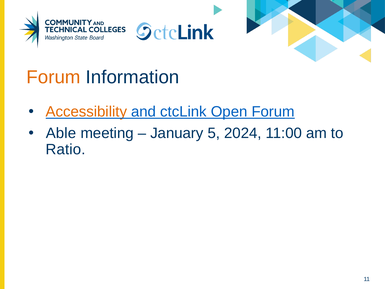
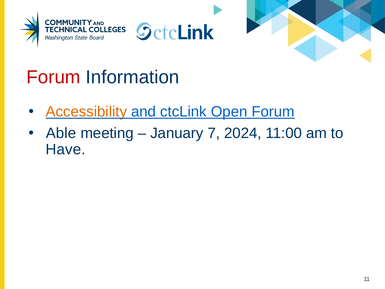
Forum colour: orange -> red (53, 77)
5: 5 -> 7 (214, 133)
Ratio: Ratio -> Have (66, 149)
